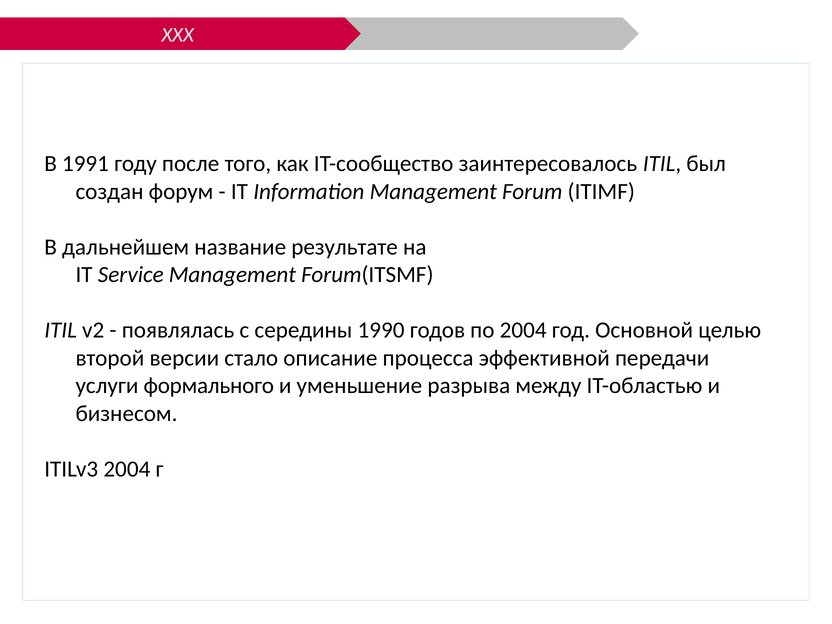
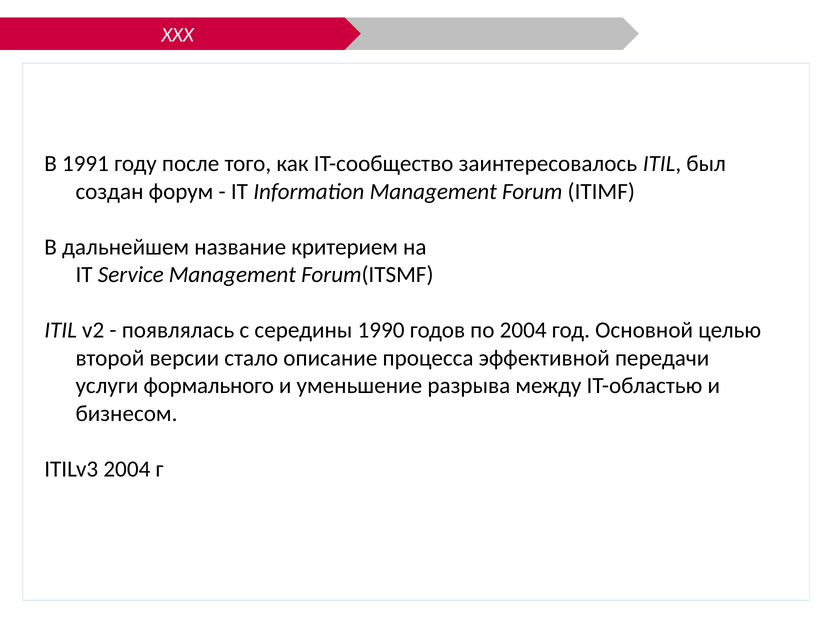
результате: результате -> критерием (345, 247)
